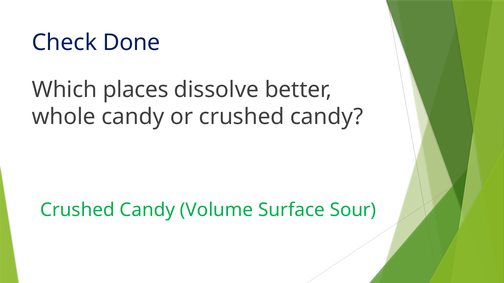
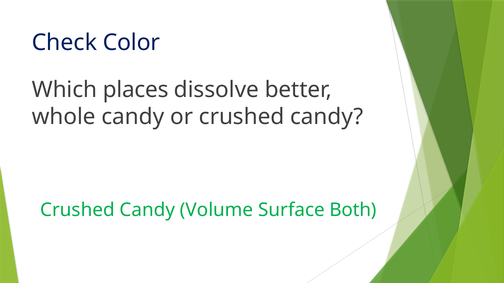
Done: Done -> Color (131, 43)
Sour: Sour -> Both (353, 210)
